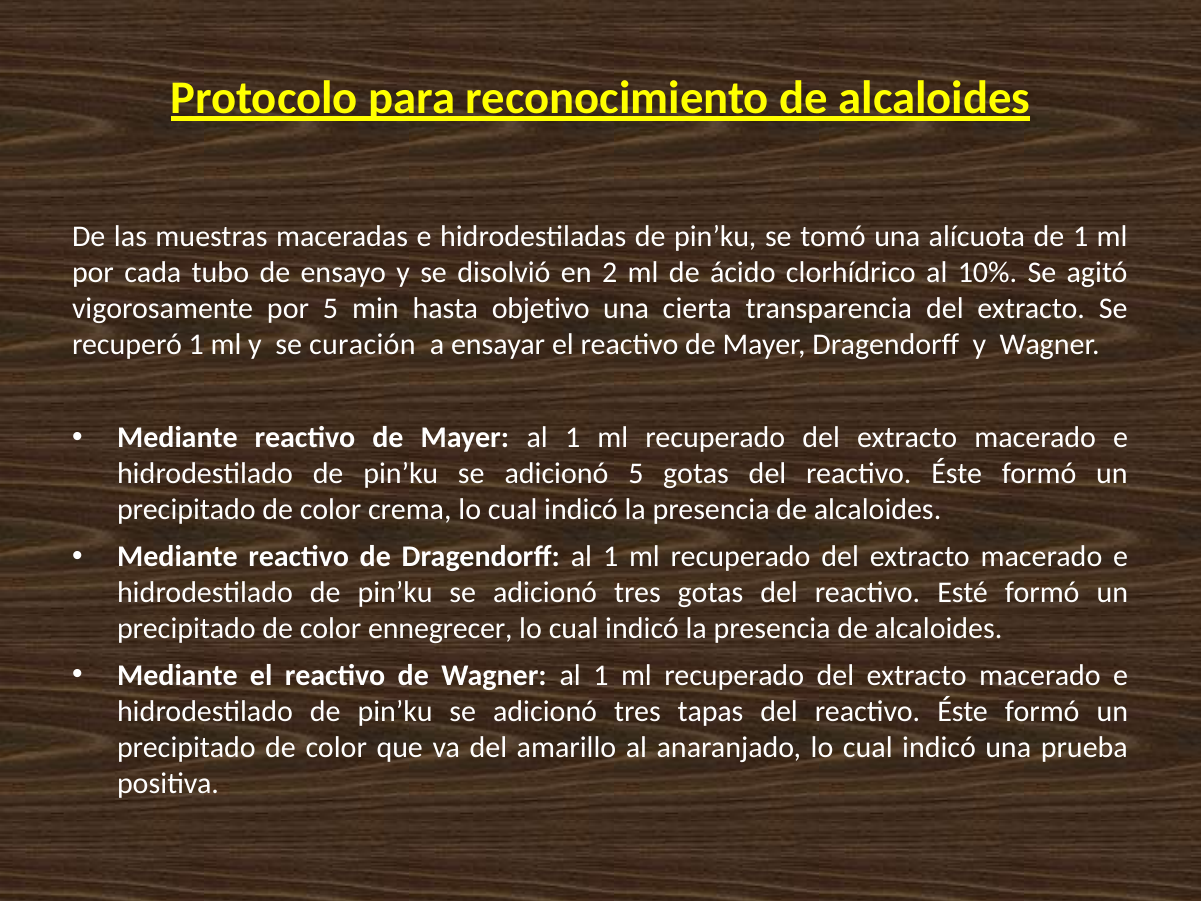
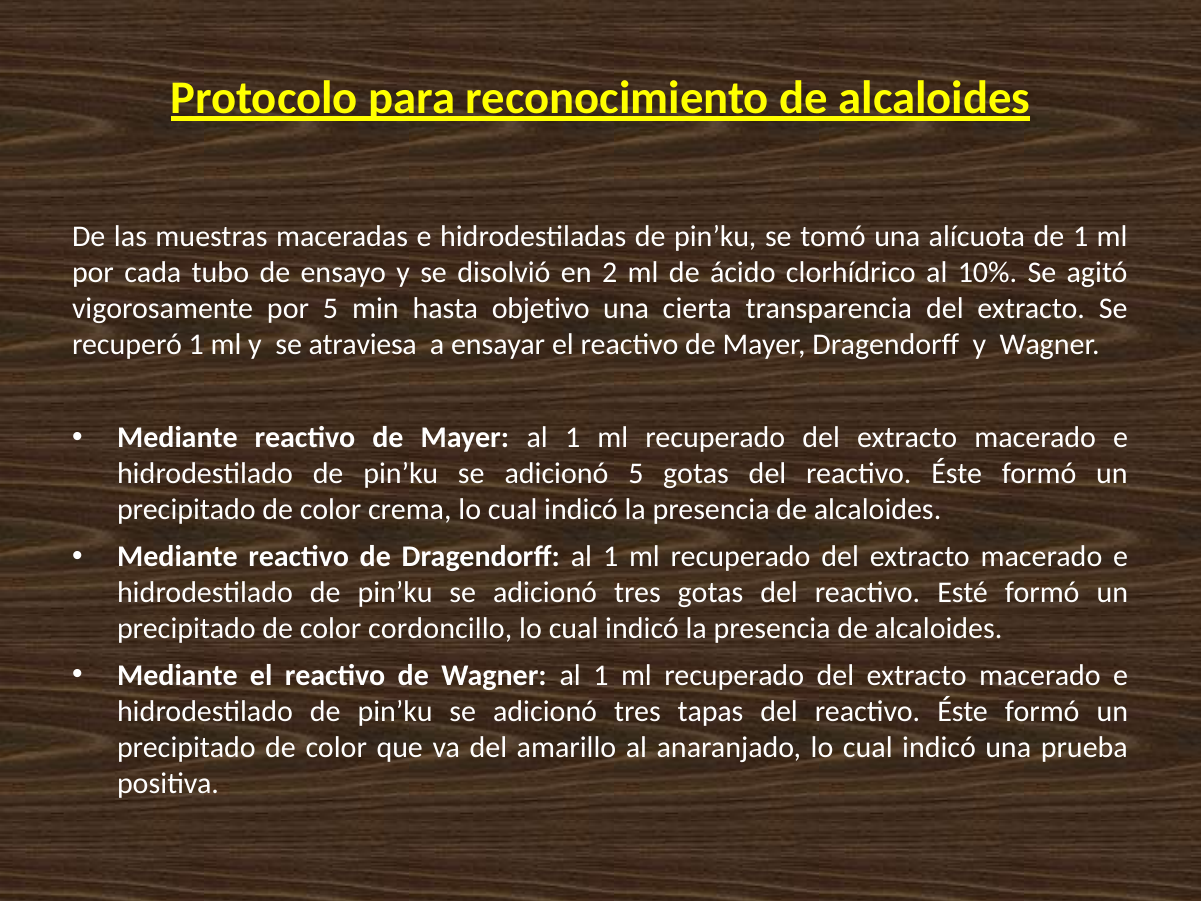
curación: curación -> atraviesa (363, 344)
ennegrecer: ennegrecer -> cordoncillo (440, 629)
